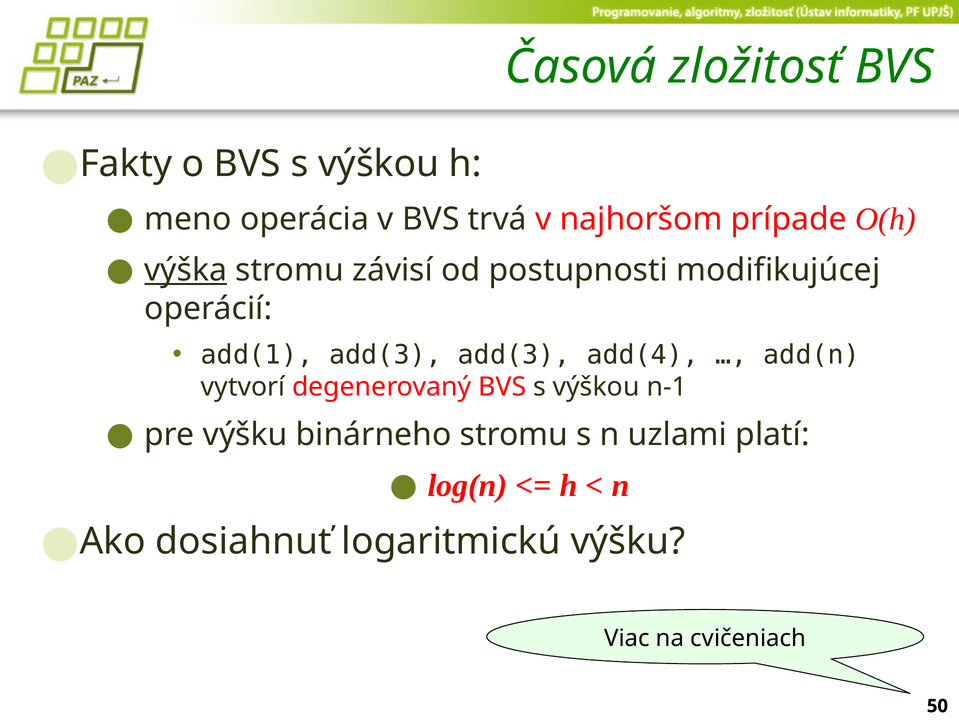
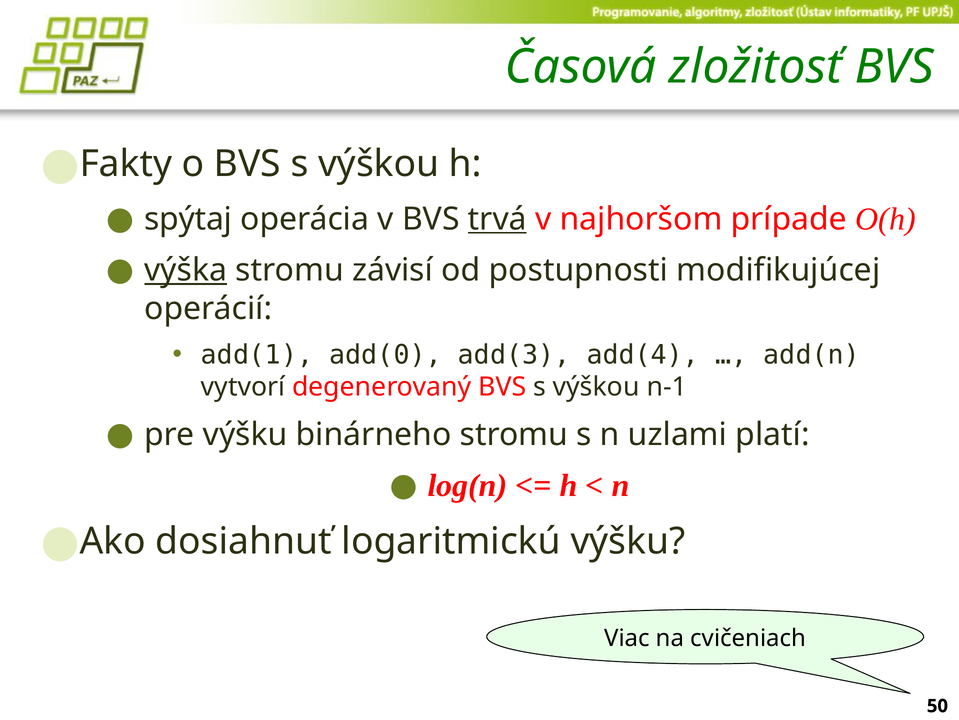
meno: meno -> spýtaj (188, 219)
trvá underline: none -> present (497, 219)
add(1 add(3: add(3 -> add(0 (385, 355)
